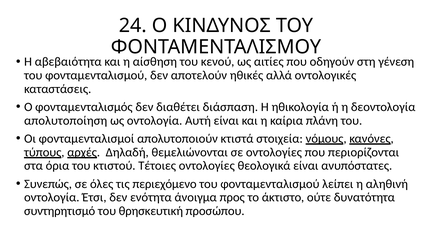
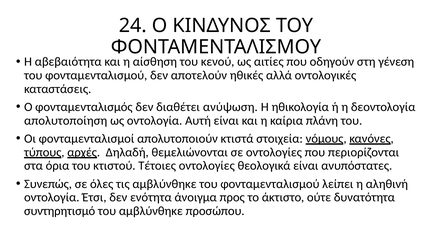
διάσπαση: διάσπαση -> ανύψωση (230, 107)
τις περιεχόμενο: περιεχόμενο -> αμβλύνθηκε (164, 184)
του θρησκευτική: θρησκευτική -> αμβλύνθηκε (151, 211)
